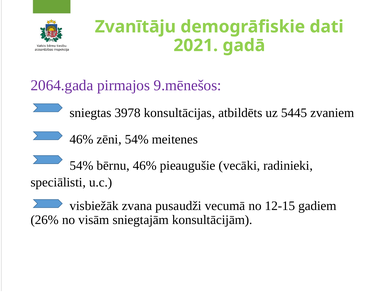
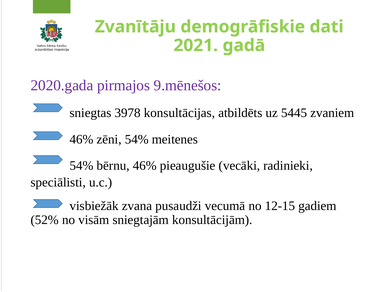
2064.gada: 2064.gada -> 2020.gada (62, 85)
26%: 26% -> 52% (45, 220)
